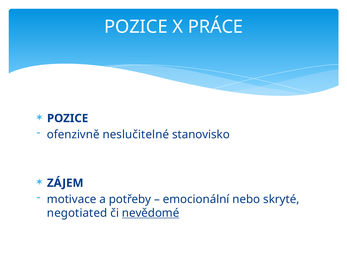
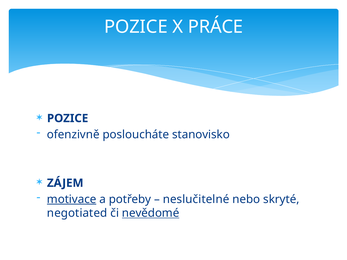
neslučitelné: neslučitelné -> posloucháte (136, 135)
motivace underline: none -> present (72, 199)
emocionální: emocionální -> neslučitelné (196, 199)
